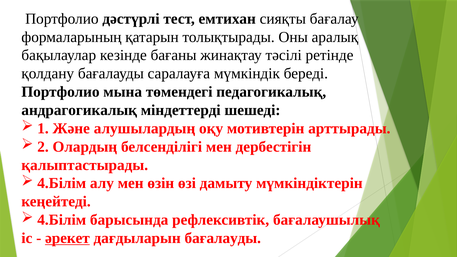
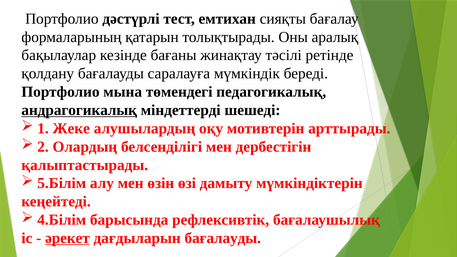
андрагогикалық underline: none -> present (79, 110)
Және: Және -> Жеке (71, 128)
4.Білім: 4.Білім -> 5.Білім (62, 183)
